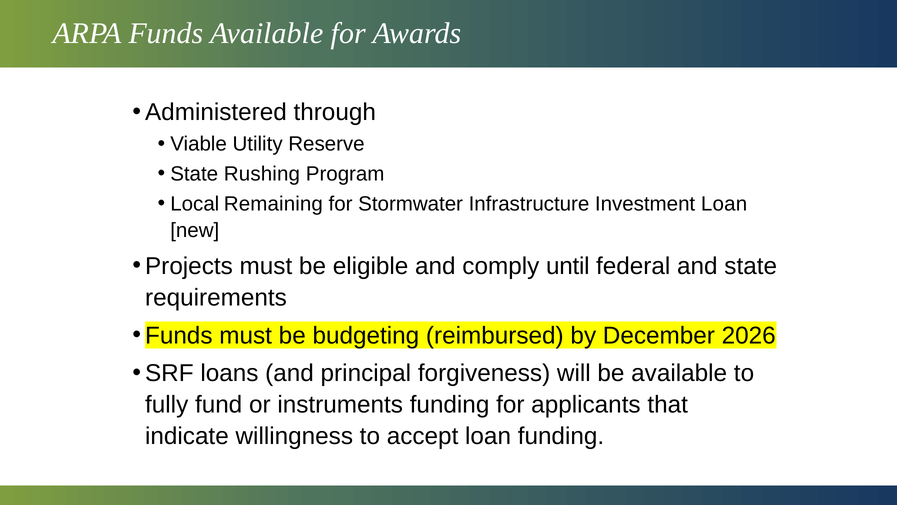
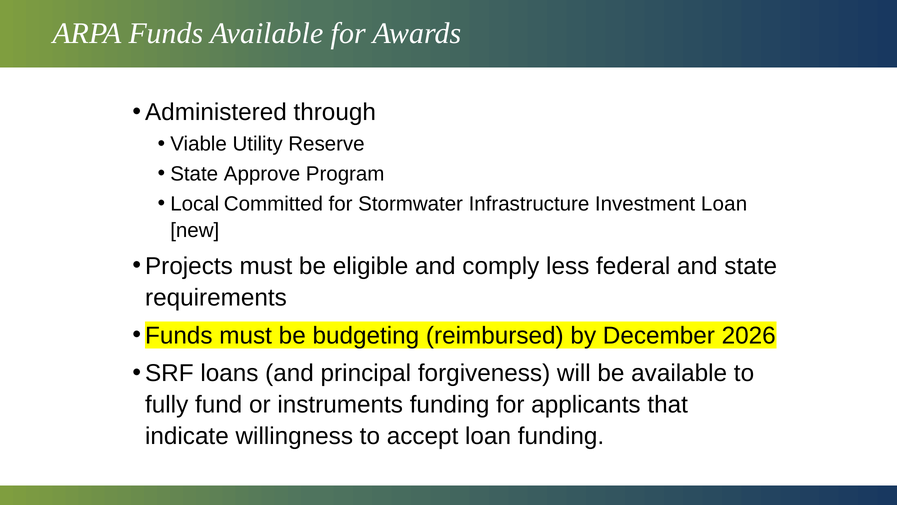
Rushing: Rushing -> Approve (262, 174)
Remaining: Remaining -> Committed (273, 204)
until: until -> less (568, 266)
